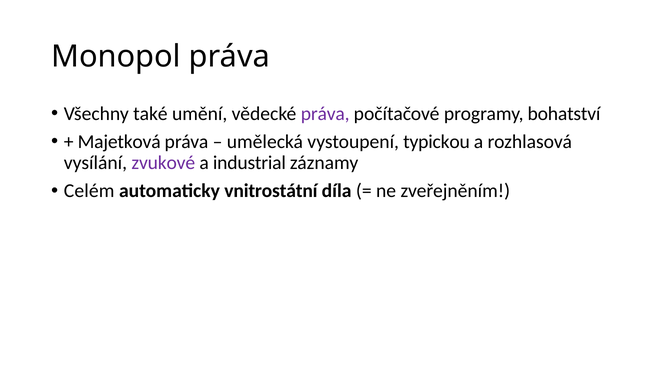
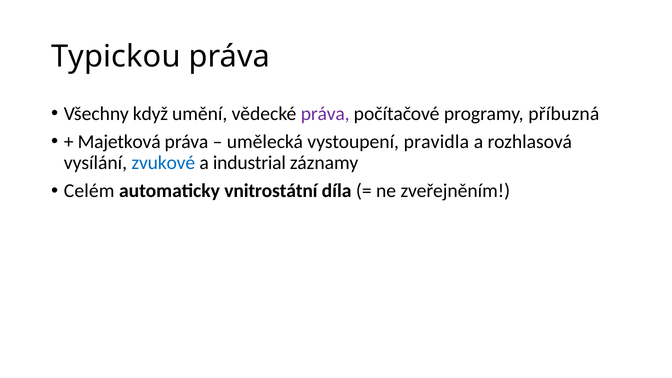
Monopol: Monopol -> Typickou (116, 56)
také: také -> když (150, 114)
bohatství: bohatství -> příbuzná (564, 114)
typickou: typickou -> pravidla (436, 142)
zvukové colour: purple -> blue (163, 163)
